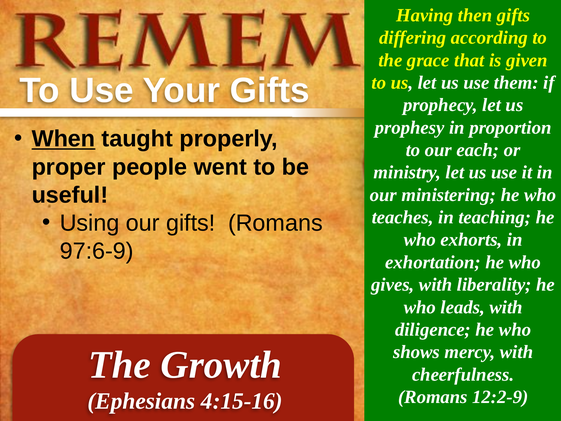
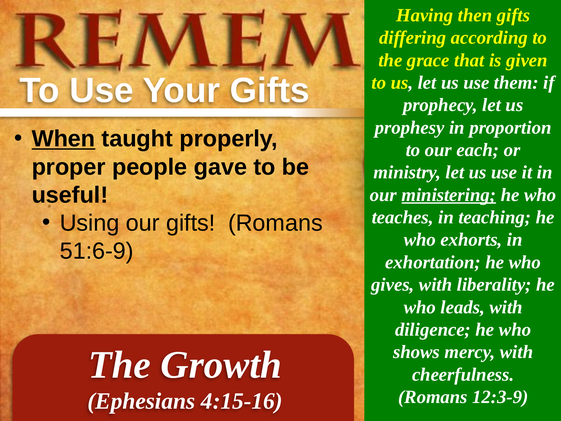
went: went -> gave (220, 167)
ministering underline: none -> present (449, 195)
97:6-9: 97:6-9 -> 51:6-9 (97, 251)
12:2-9: 12:2-9 -> 12:3-9 (500, 397)
